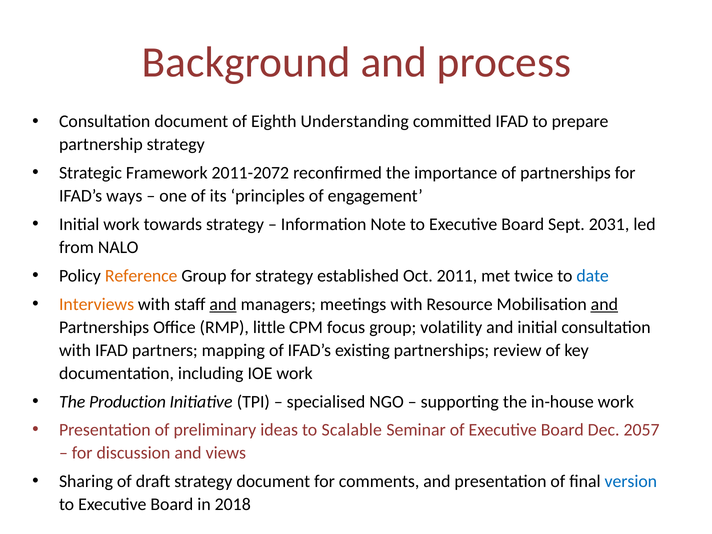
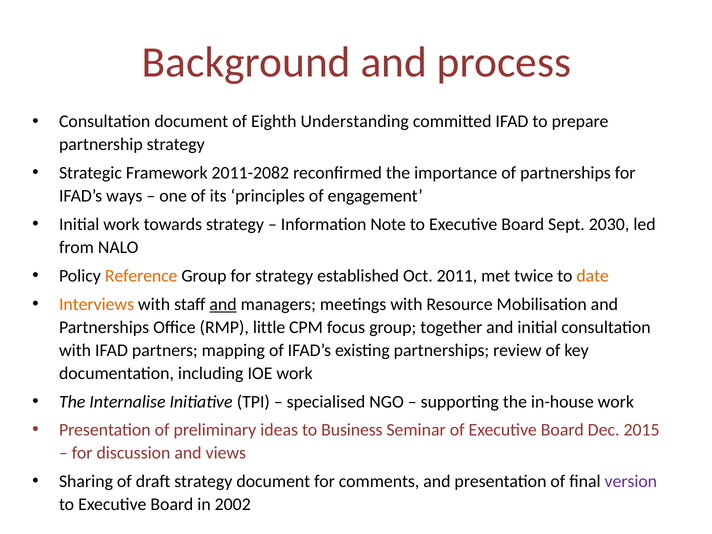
2011-2072: 2011-2072 -> 2011-2082 (250, 173)
2031: 2031 -> 2030 (609, 224)
date colour: blue -> orange (593, 276)
and underline: present -> none (604, 304)
volatility: volatility -> together (451, 327)
Production: Production -> Internalise (127, 402)
Scalable: Scalable -> Business (352, 430)
2057: 2057 -> 2015 (642, 430)
version colour: blue -> purple (631, 481)
2018: 2018 -> 2002 (233, 504)
